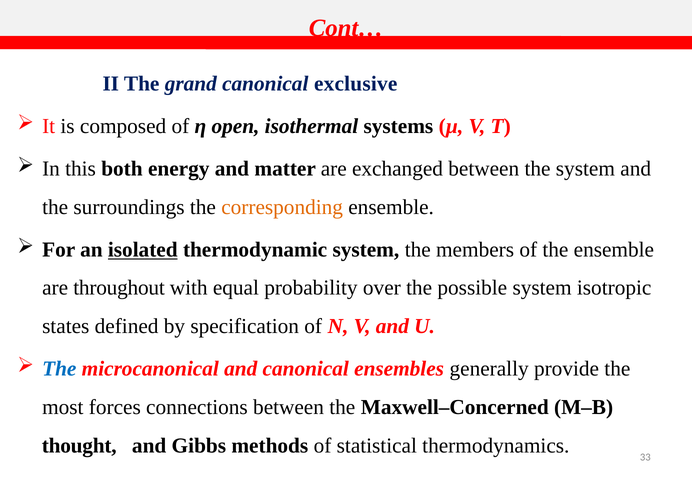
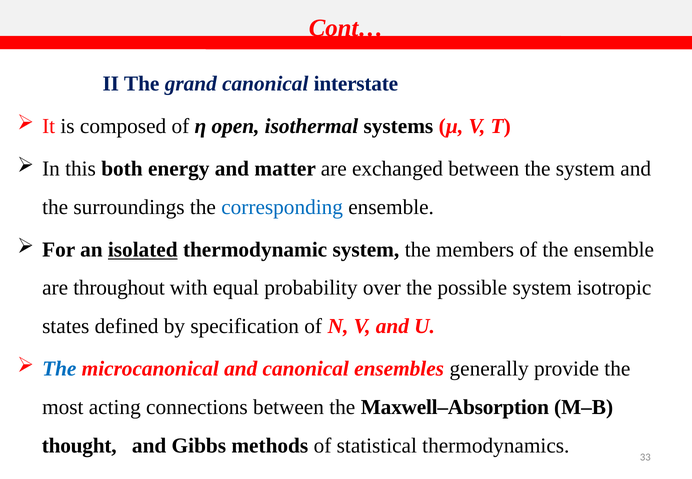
exclusive: exclusive -> interstate (356, 84)
corresponding colour: orange -> blue (282, 207)
forces: forces -> acting (115, 407)
Maxwell–Concerned: Maxwell–Concerned -> Maxwell–Absorption (455, 407)
